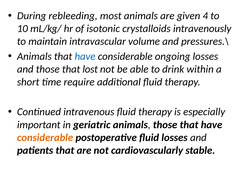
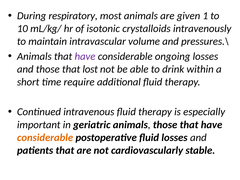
rebleeding: rebleeding -> respiratory (73, 16)
4: 4 -> 1 (205, 16)
have colour: blue -> purple (85, 56)
